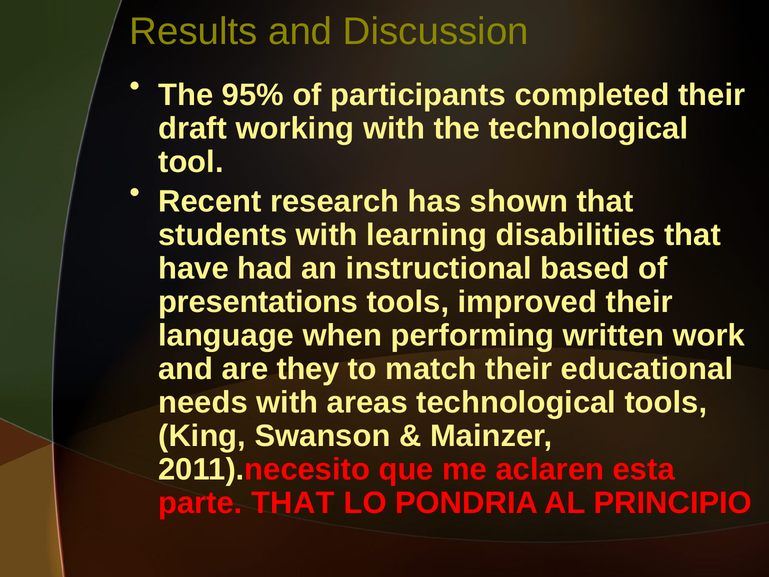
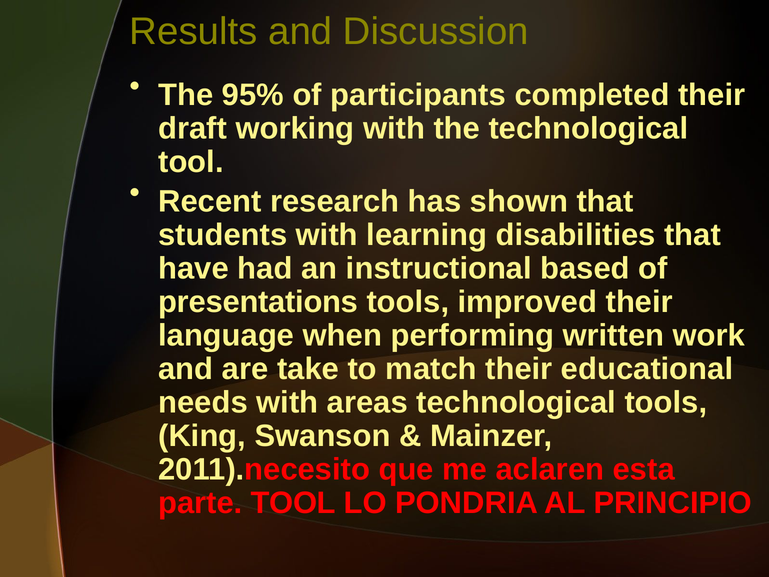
they: they -> take (308, 369)
parte THAT: THAT -> TOOL (293, 503)
